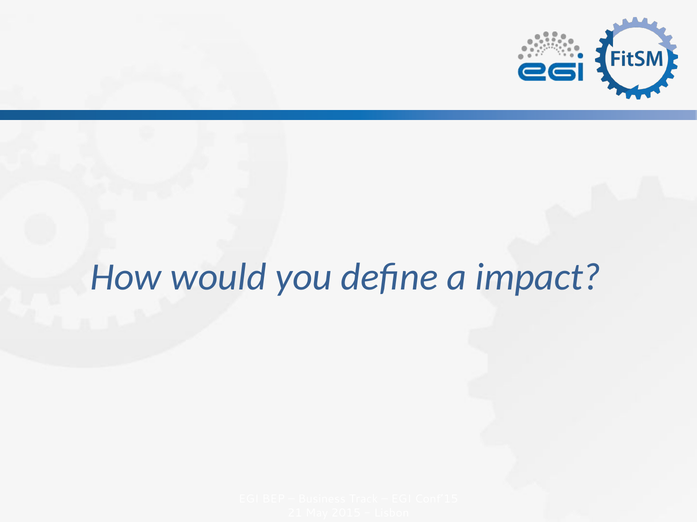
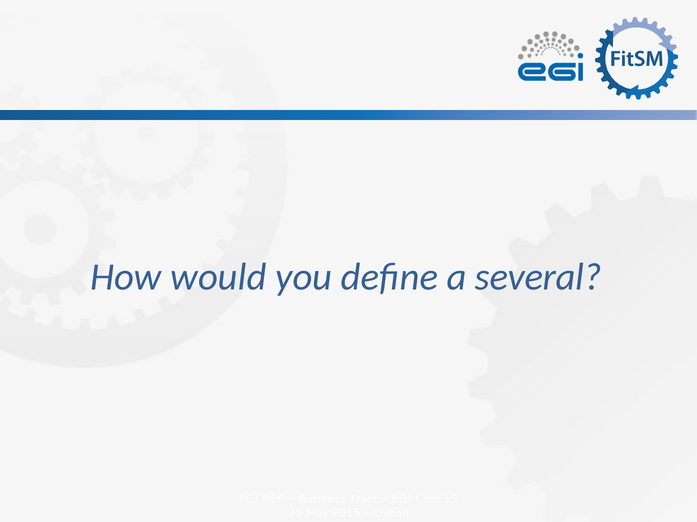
impact: impact -> several (538, 277)
